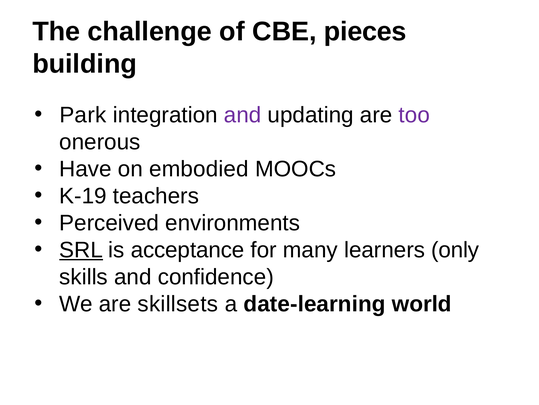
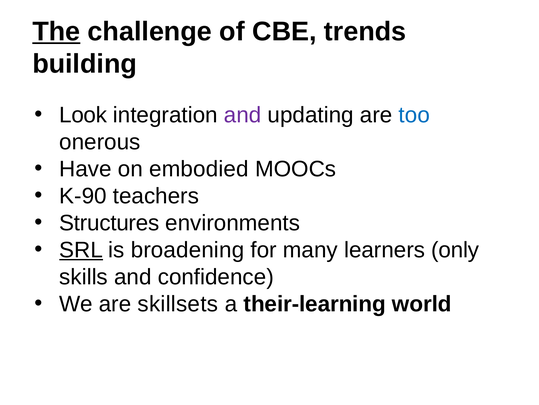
The underline: none -> present (56, 32)
pieces: pieces -> trends (365, 32)
Park: Park -> Look (83, 115)
too colour: purple -> blue (414, 115)
K-19: K-19 -> K-90 (83, 196)
Perceived: Perceived -> Structures (109, 223)
acceptance: acceptance -> broadening (187, 250)
date-learning: date-learning -> their-learning (315, 303)
